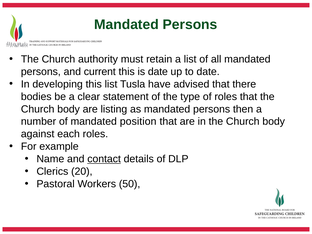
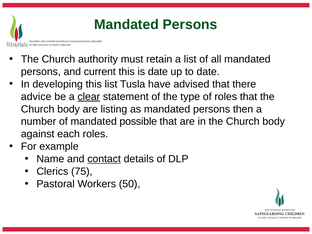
bodies: bodies -> advice (36, 97)
clear underline: none -> present (89, 97)
position: position -> possible (138, 122)
20: 20 -> 75 (82, 171)
